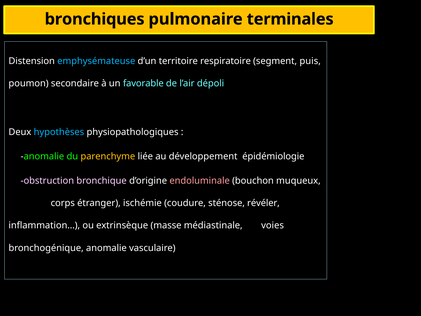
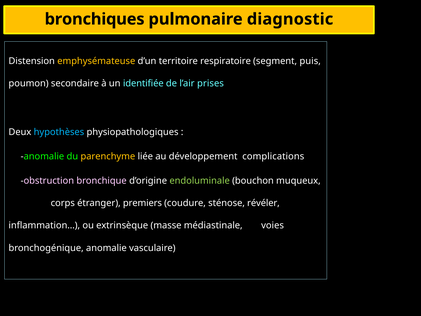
terminales: terminales -> diagnostic (290, 19)
emphysémateuse colour: light blue -> yellow (96, 61)
favorable: favorable -> identifiée (143, 83)
dépoli: dépoli -> prises (210, 83)
épidémiologie: épidémiologie -> complications (273, 156)
endoluminale colour: pink -> light green (200, 181)
ischémie: ischémie -> premiers (142, 203)
